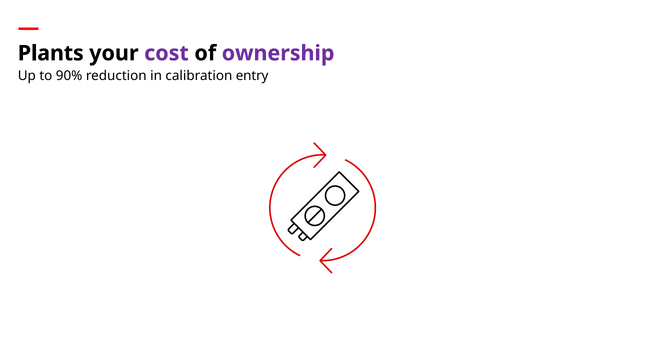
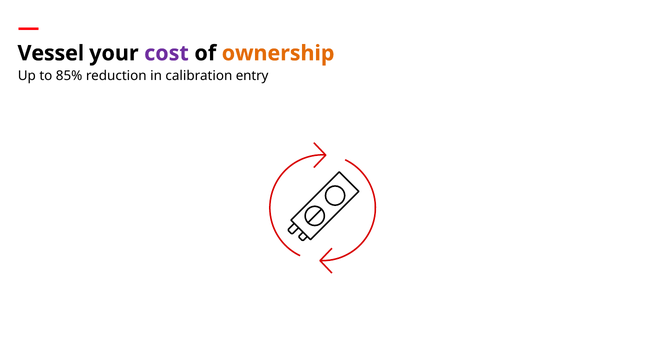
Plants: Plants -> Vessel (51, 53)
ownership colour: purple -> orange (278, 53)
90%: 90% -> 85% (69, 76)
